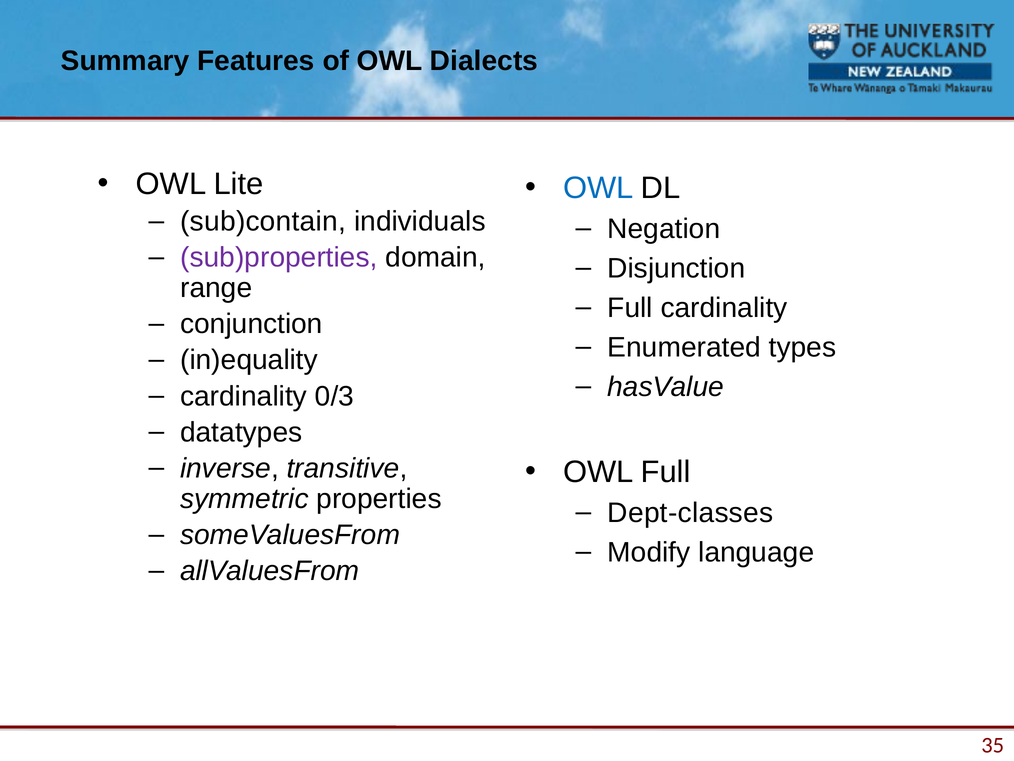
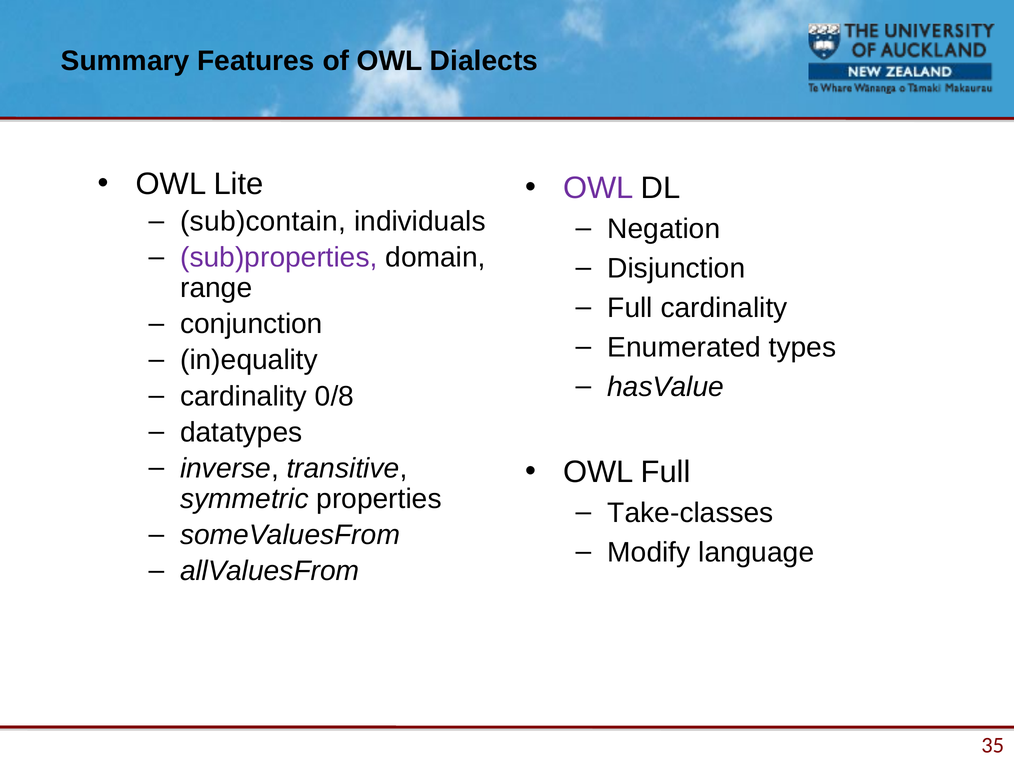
OWL colour: blue -> purple (598, 188)
0/3: 0/3 -> 0/8 (334, 396)
Dept-classes: Dept-classes -> Take-classes (690, 513)
